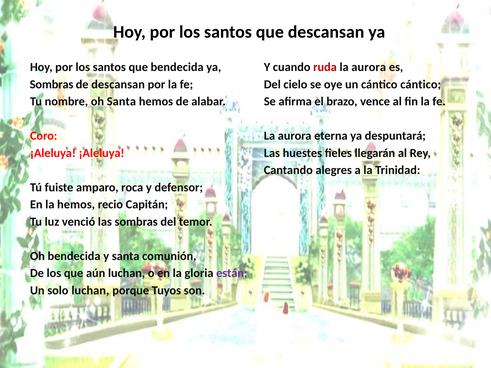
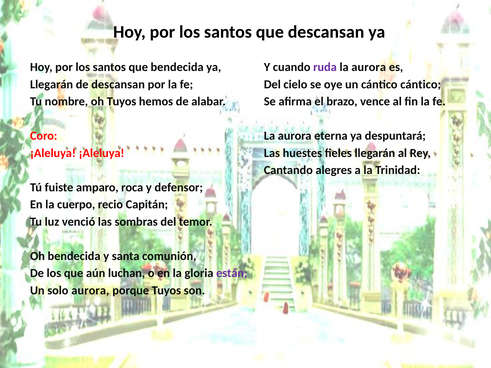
ruda colour: red -> purple (325, 67)
Sombras: Sombras -> Llegarán (52, 84)
oh Santa: Santa -> Tuyos (121, 102)
la hemos: hemos -> cuerpo (76, 205)
solo luchan: luchan -> aurora (90, 291)
